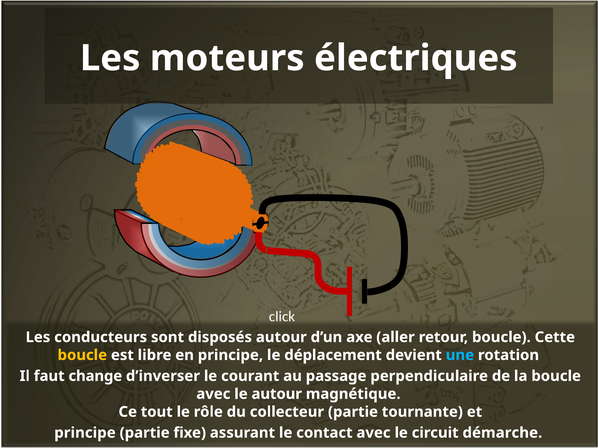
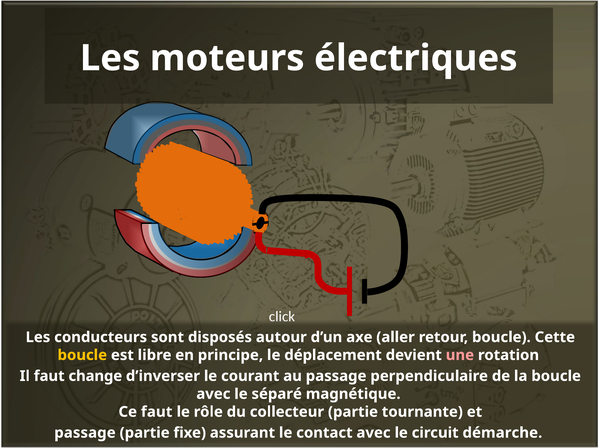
une colour: light blue -> pink (460, 355)
le autour: autour -> séparé (277, 394)
Ce tout: tout -> faut (157, 412)
principe: principe -> passage (85, 433)
